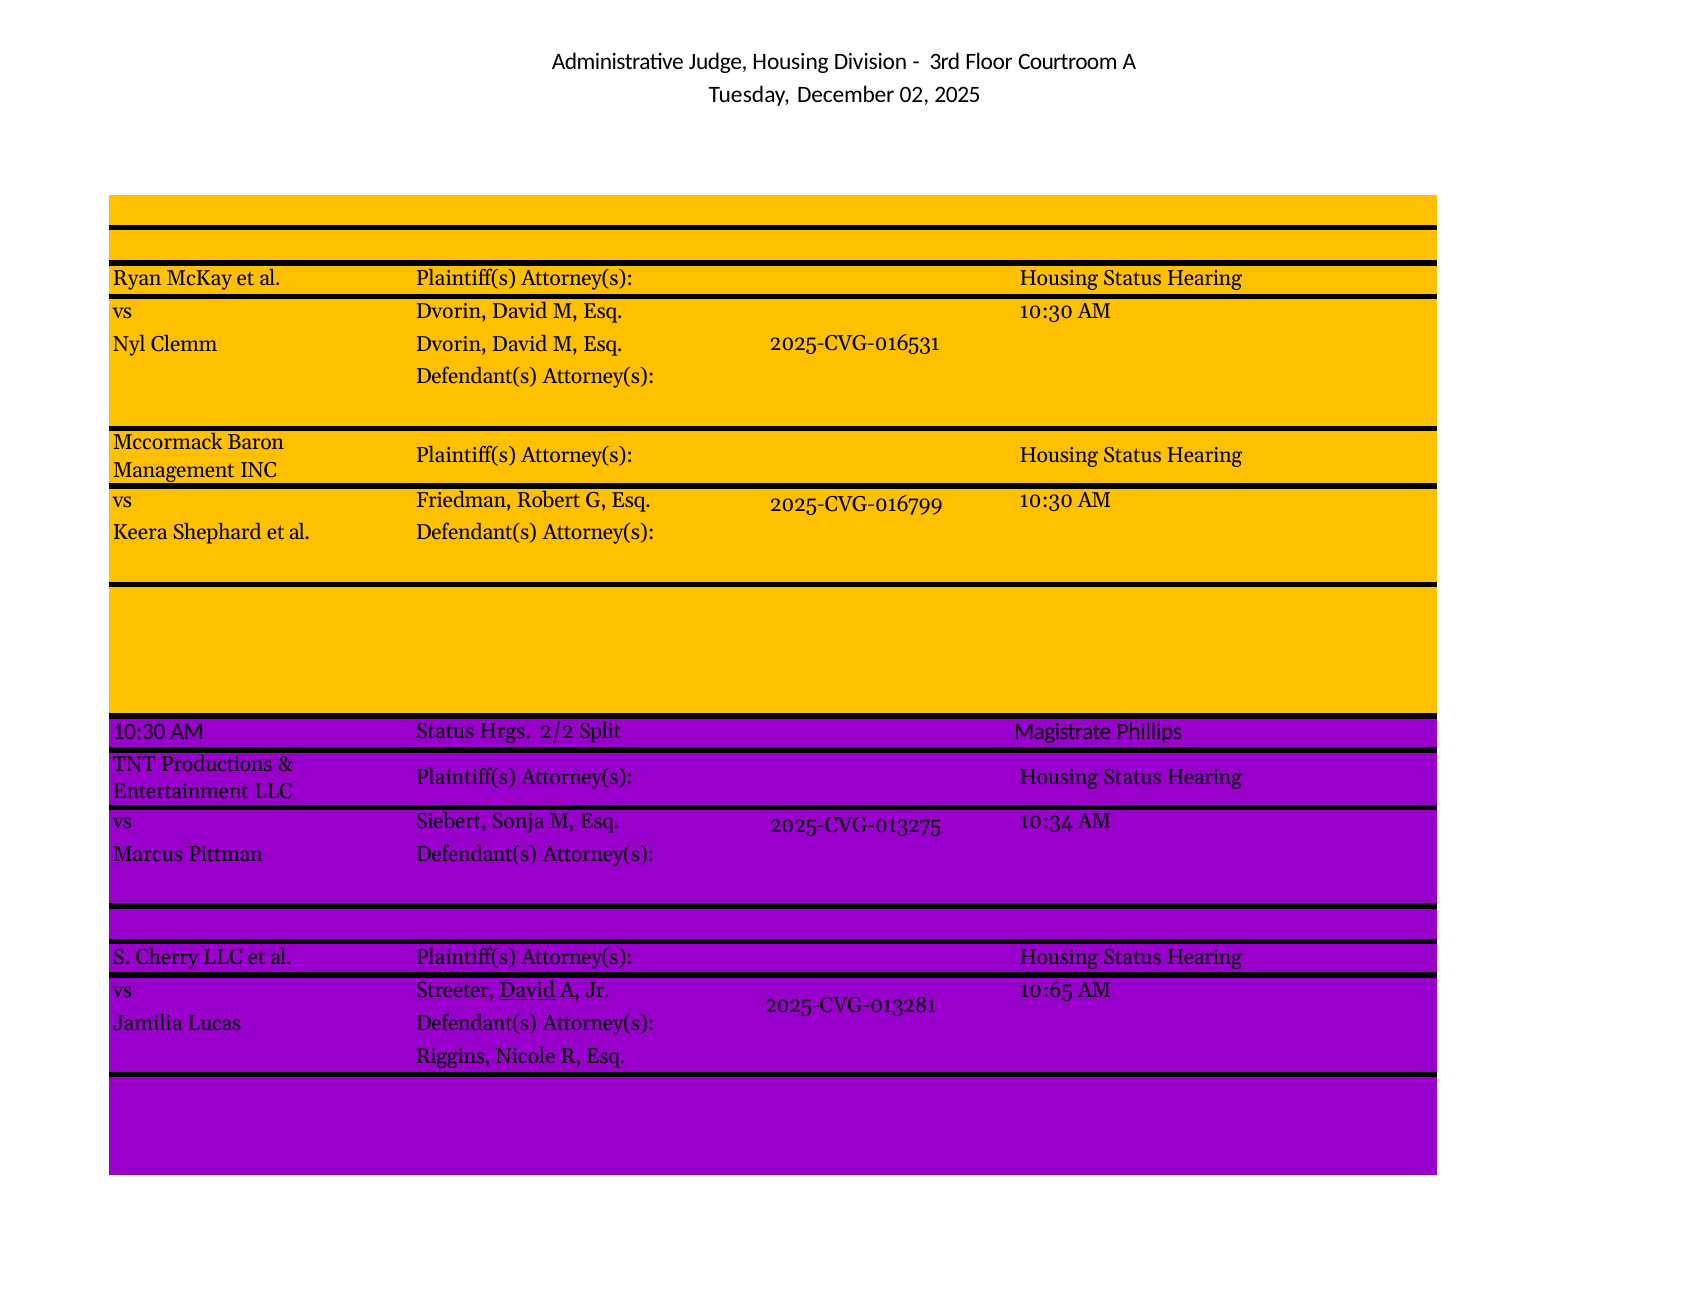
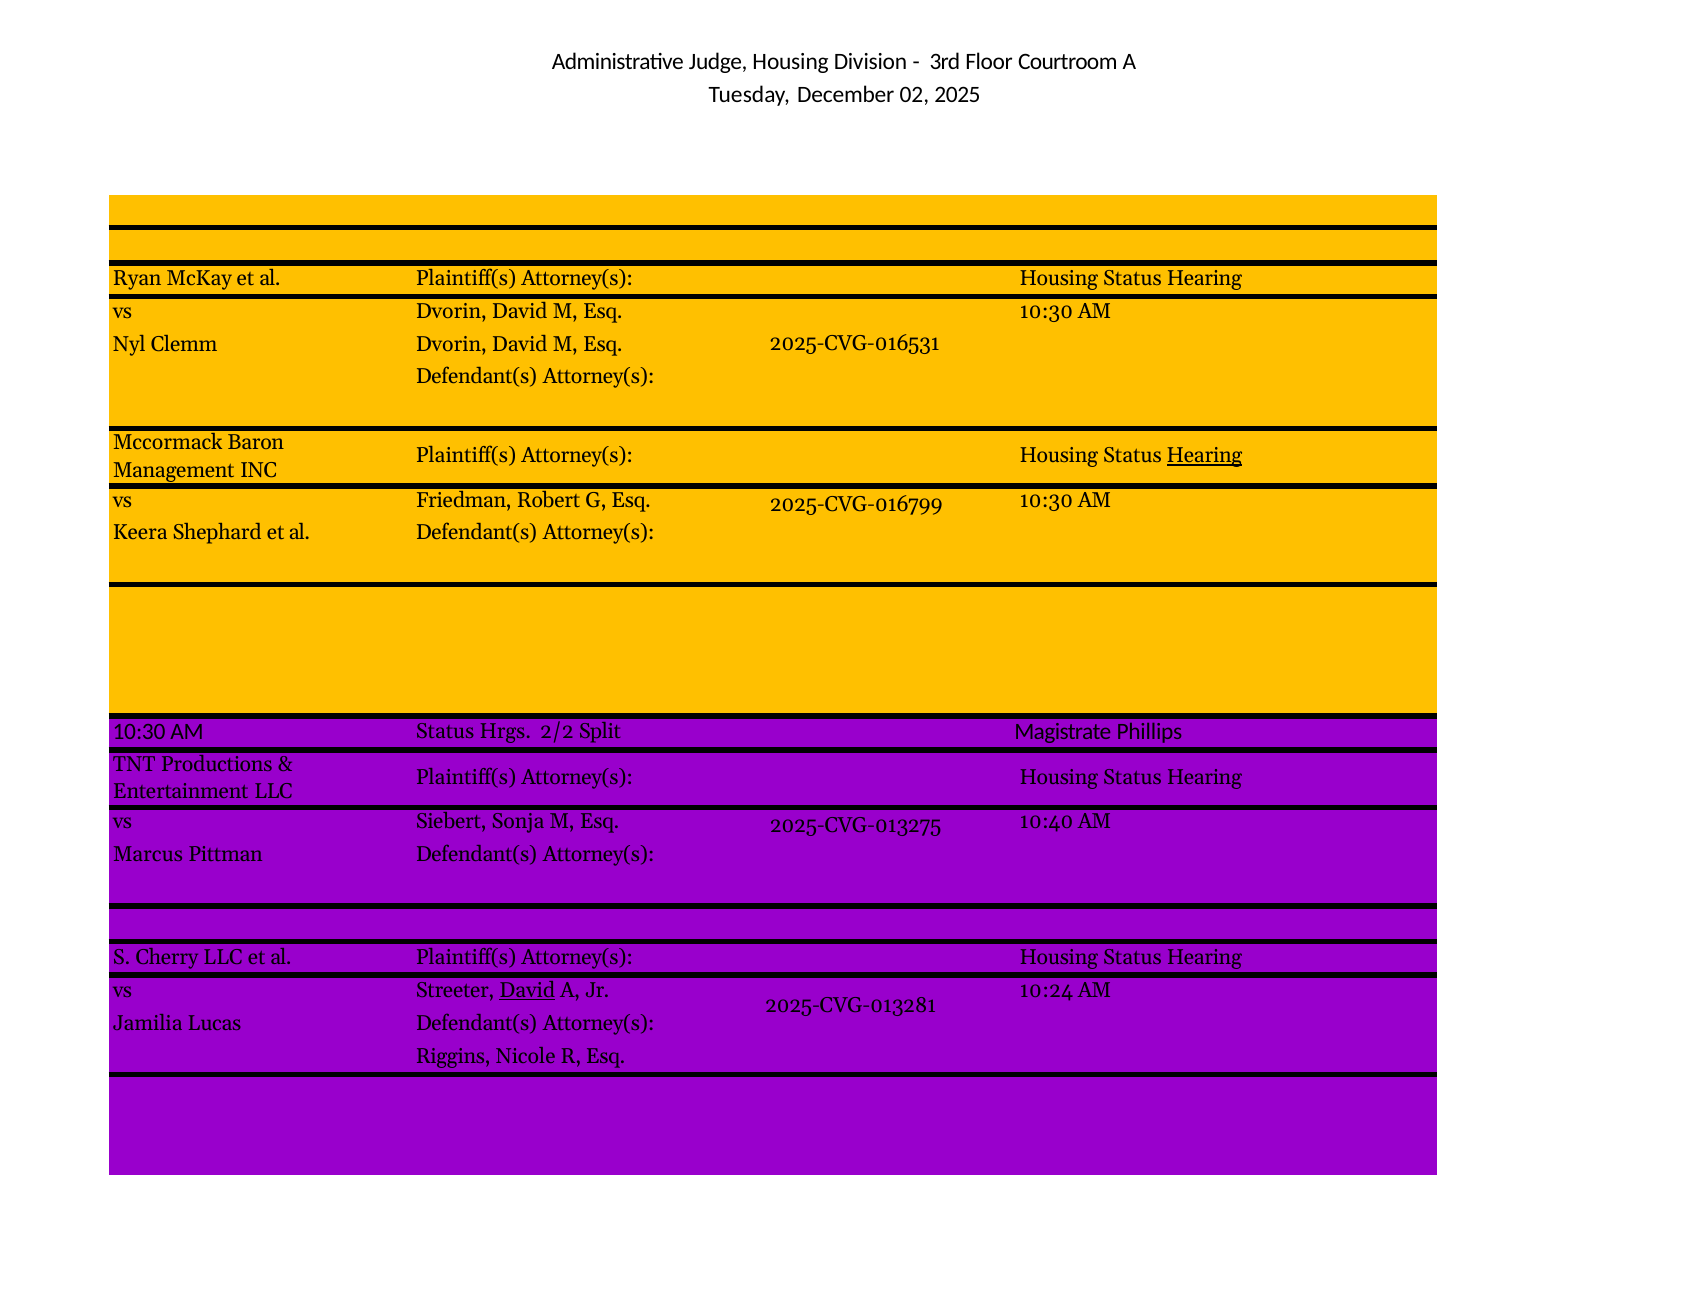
Hearing underline: none -> present (1205, 456)
10:34: 10:34 -> 10:40 (1047, 822)
10:65: 10:65 -> 10:24 (1046, 990)
